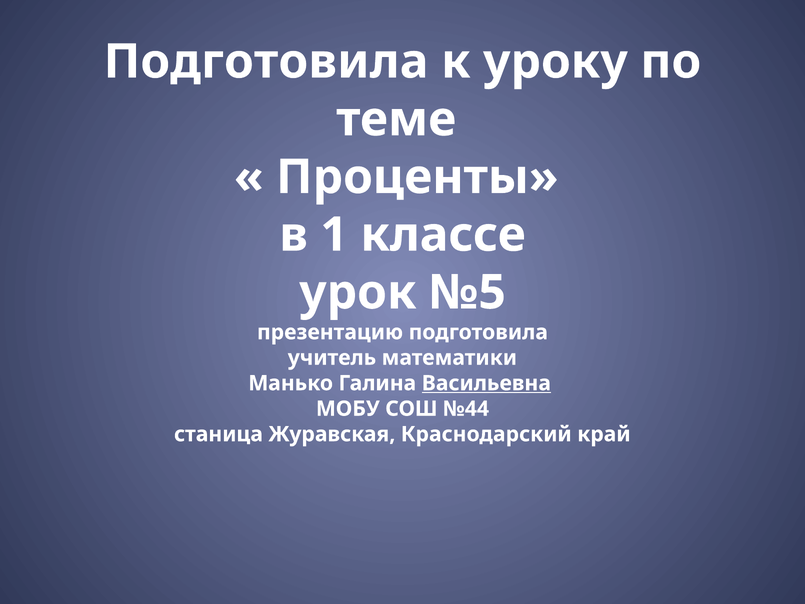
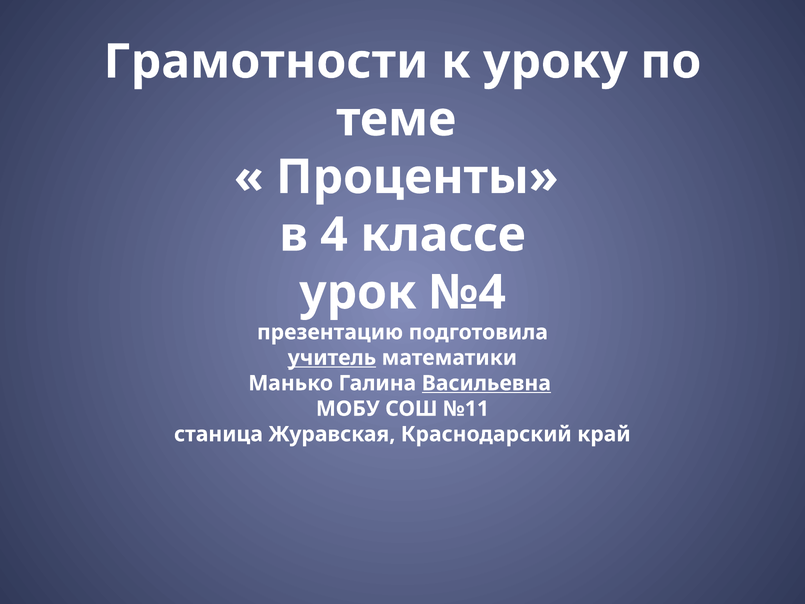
Подготовила: Подготовила -> Грамотности (266, 62)
1: 1 -> 4 (334, 235)
№5: №5 -> №4 (467, 292)
учитель underline: none -> present (332, 358)
№44: №44 -> №11 (466, 409)
